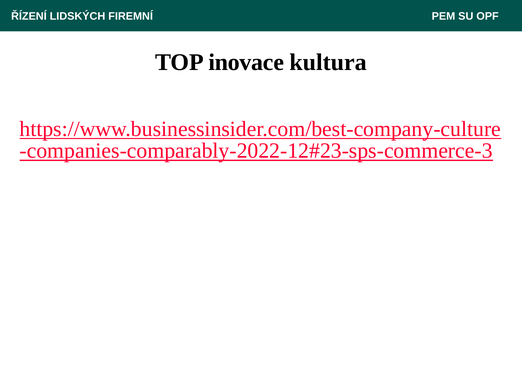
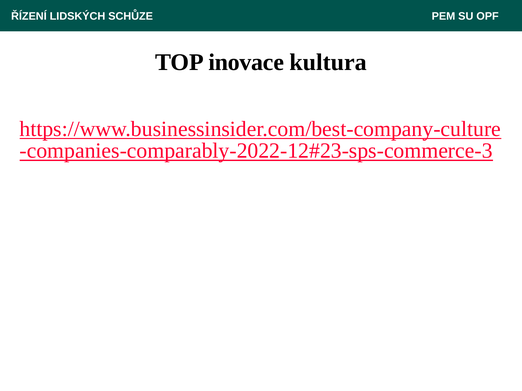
FIREMNÍ: FIREMNÍ -> SCHŮZE (131, 16)
